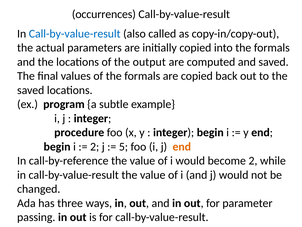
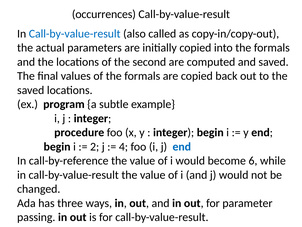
output: output -> second (149, 62)
5: 5 -> 4 (123, 146)
end colour: orange -> blue (182, 146)
become 2: 2 -> 6 (253, 160)
